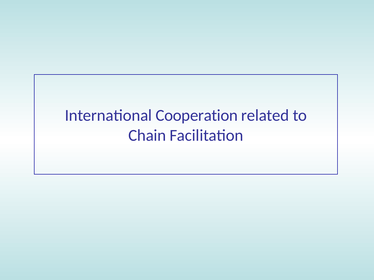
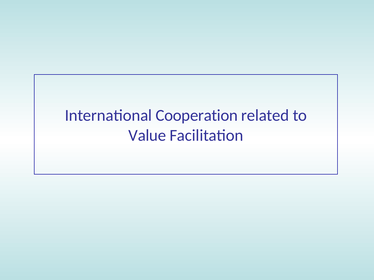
Chain: Chain -> Value (147, 136)
